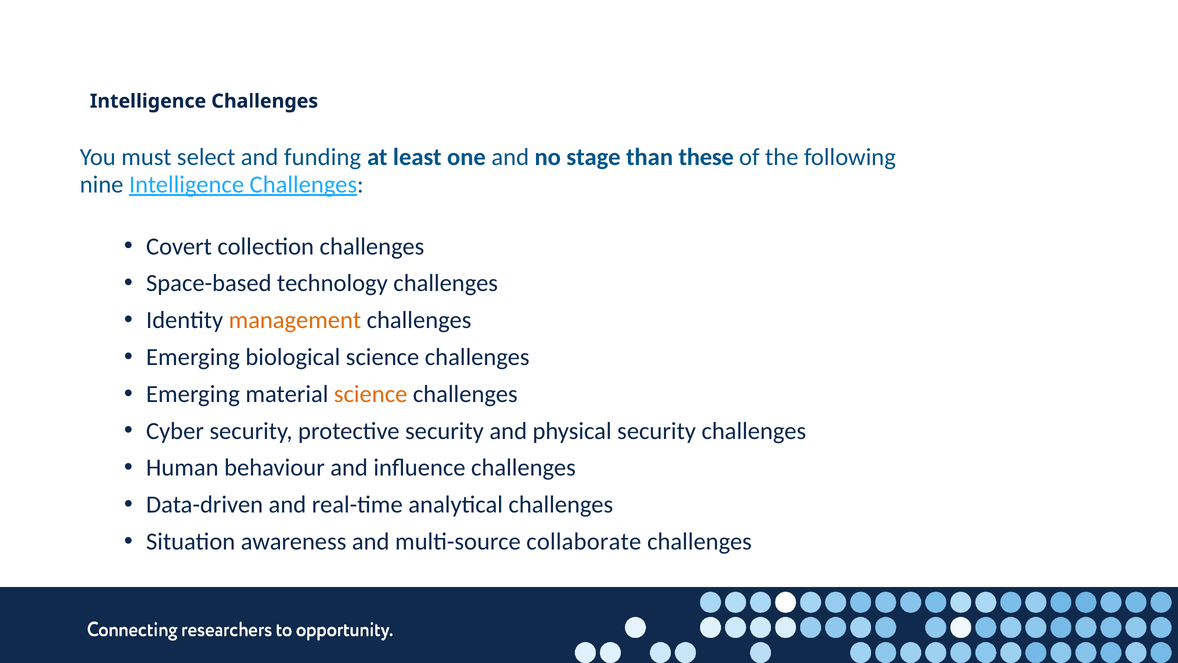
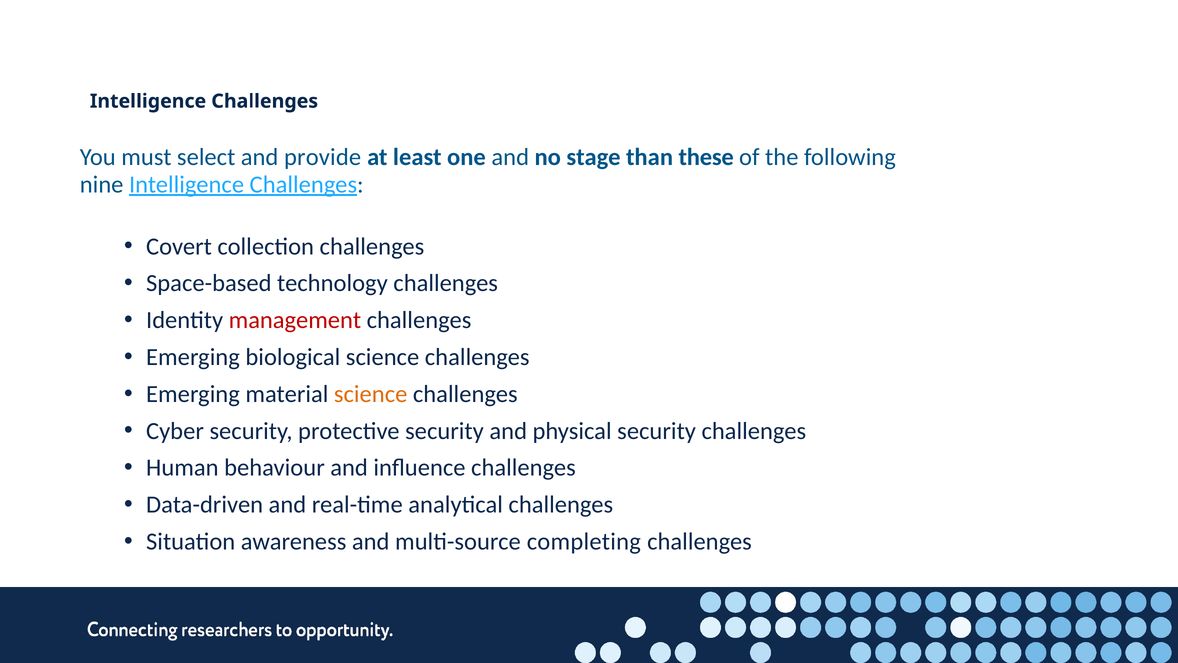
funding: funding -> provide (323, 157)
management colour: orange -> red (295, 320)
collaborate: collaborate -> completing (584, 541)
